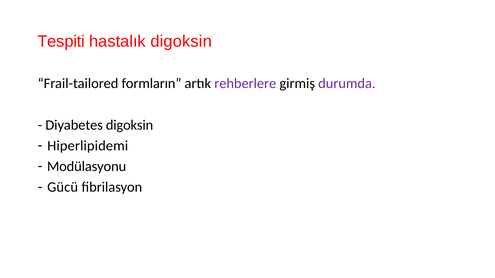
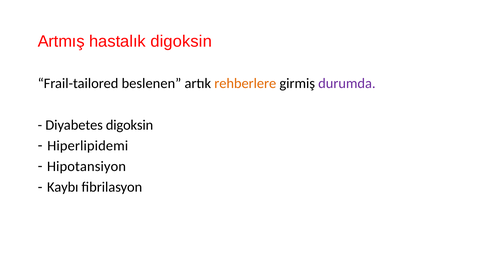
Tespiti: Tespiti -> Artmış (61, 42)
formların: formların -> beslenen (151, 84)
rehberlere colour: purple -> orange (245, 84)
Modülasyonu: Modülasyonu -> Hipotansiyon (86, 167)
Gücü: Gücü -> Kaybı (63, 187)
